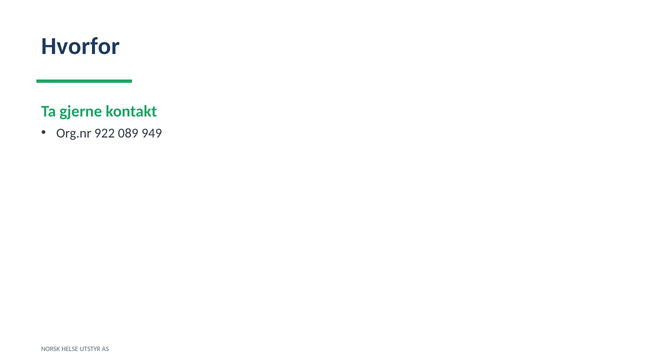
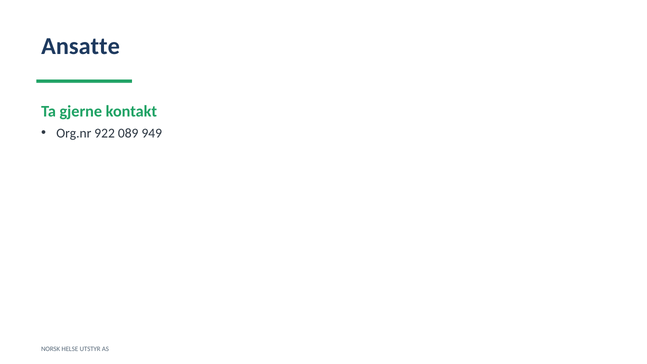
Hvorfor: Hvorfor -> Ansatte (81, 46)
